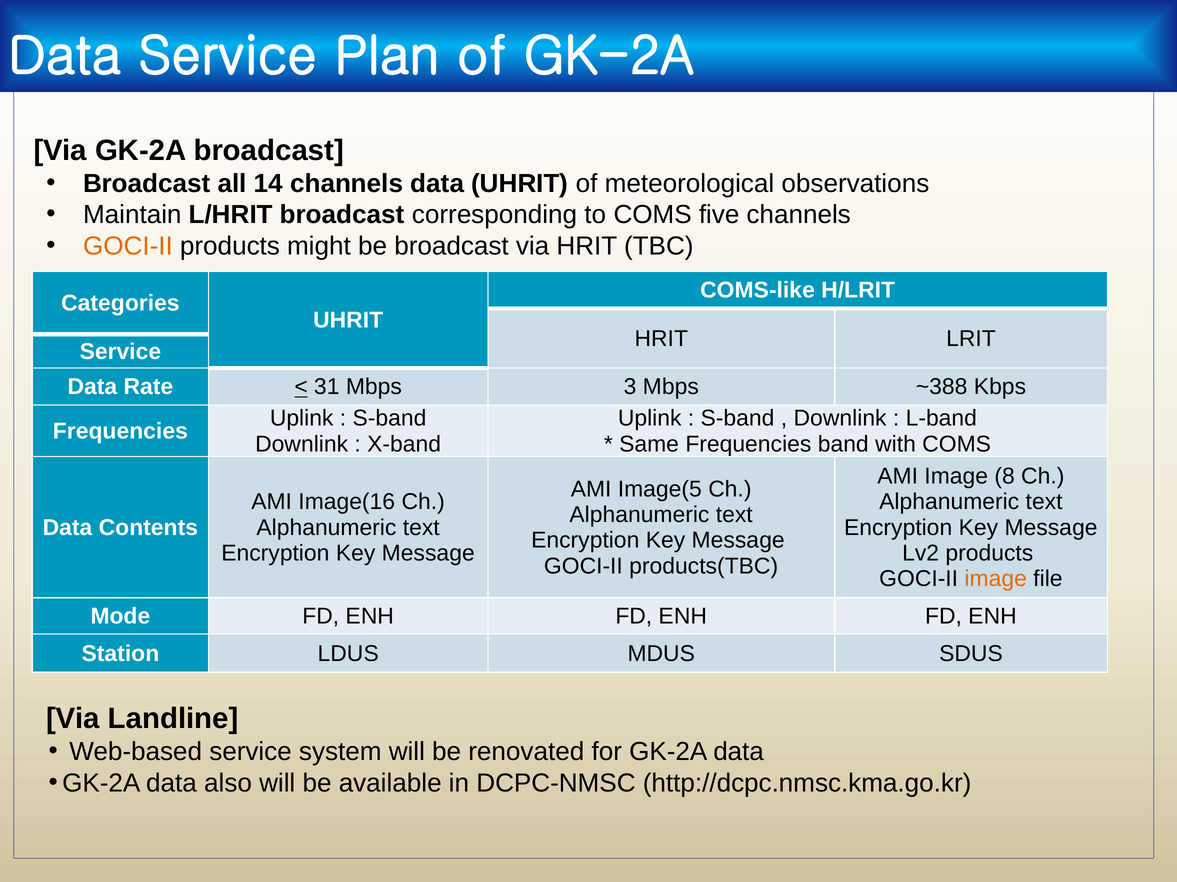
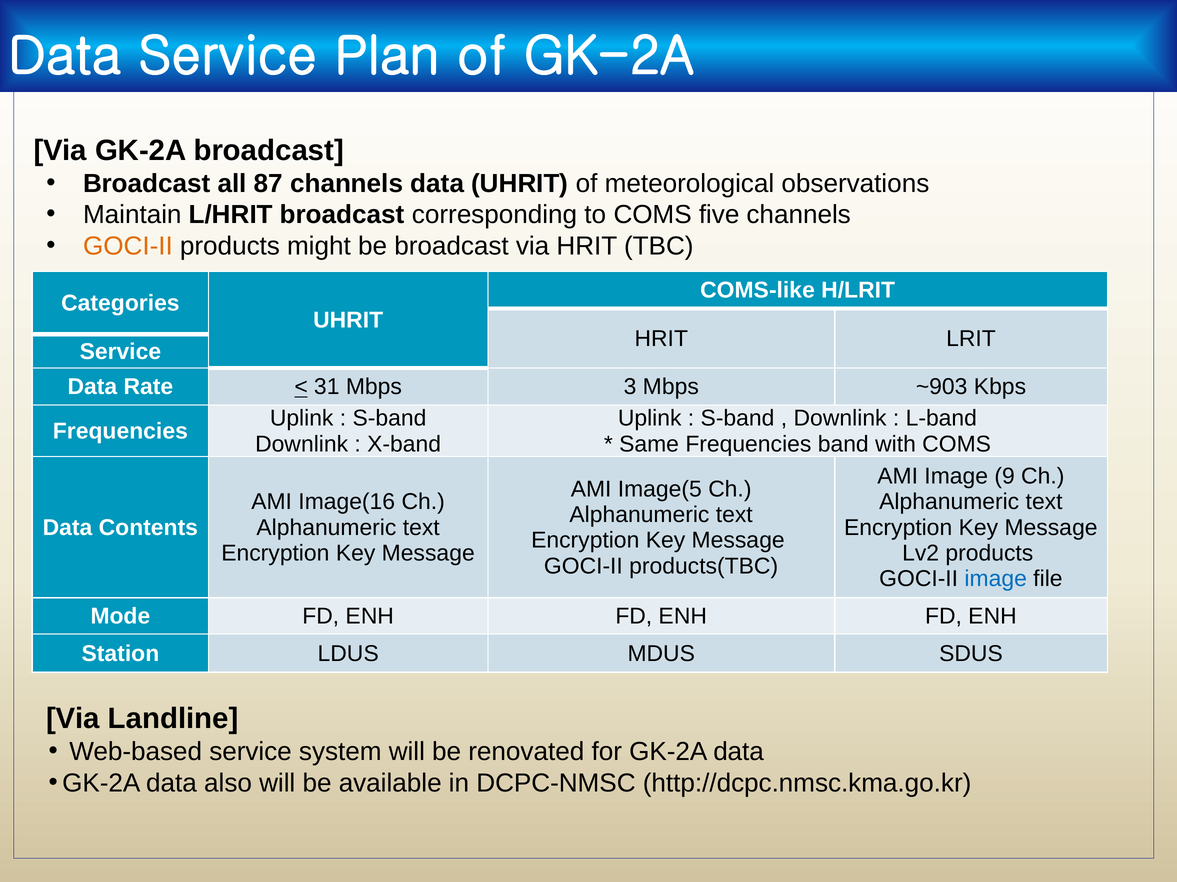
14: 14 -> 87 (268, 184)
~388: ~388 -> ~903 (942, 387)
8: 8 -> 9 (1005, 477)
image colour: orange -> blue (996, 579)
